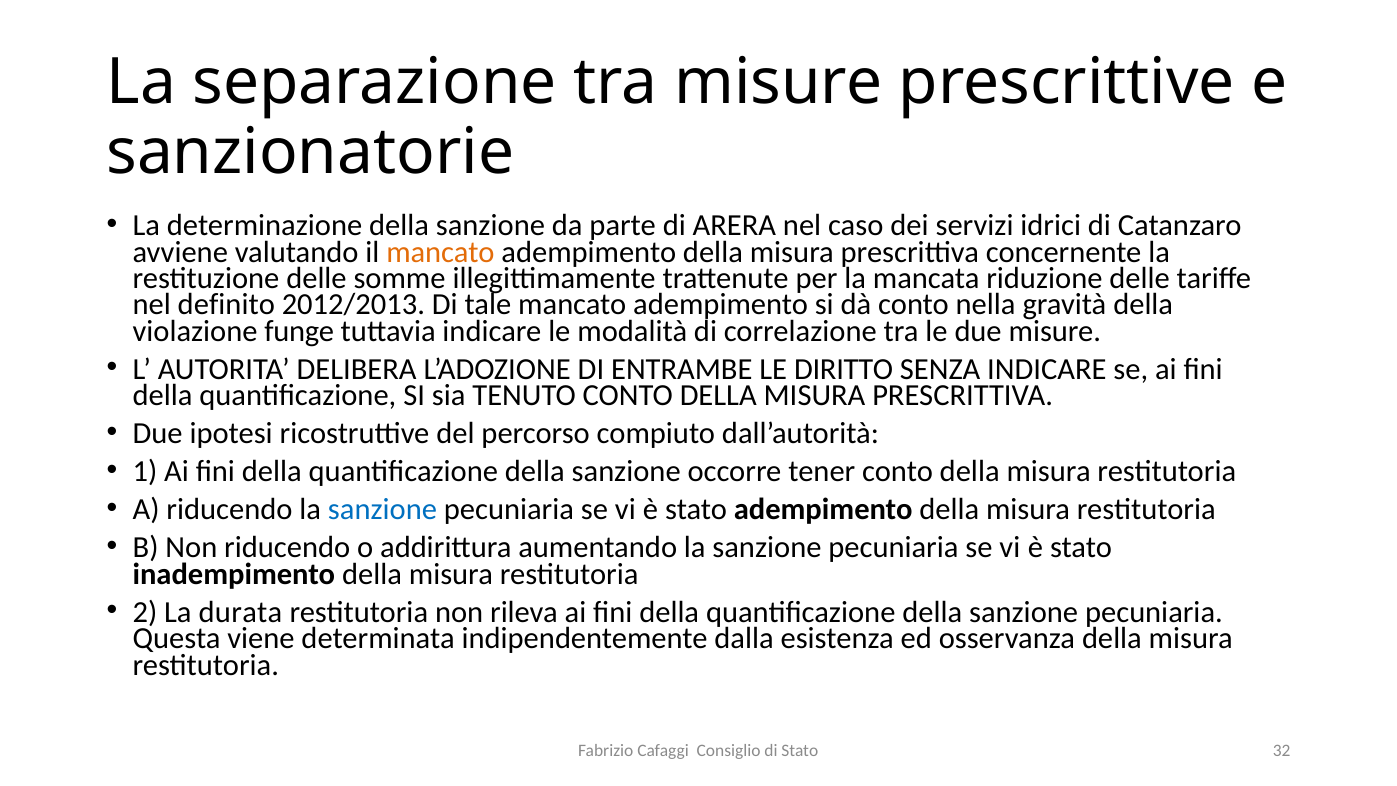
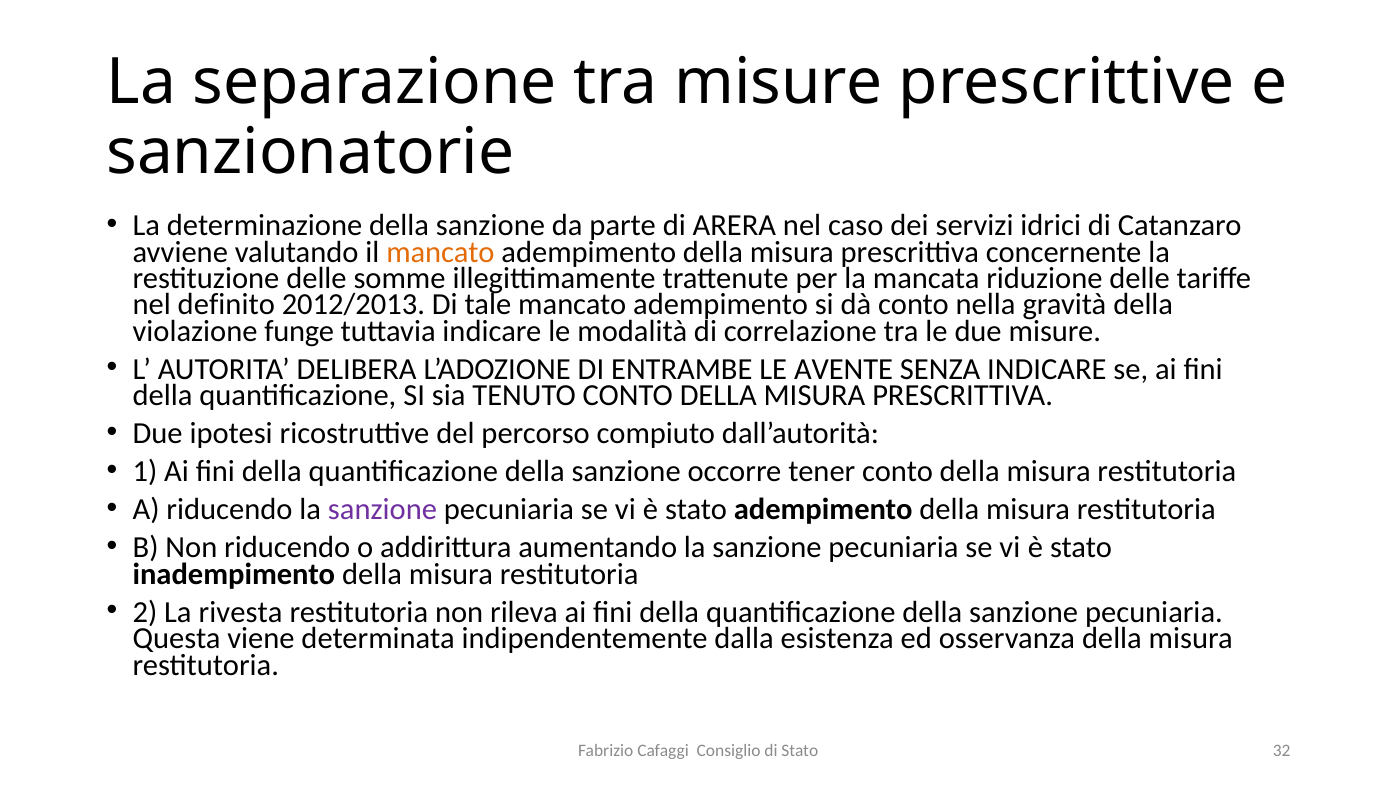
DIRITTO: DIRITTO -> AVENTE (844, 369)
sanzione colour: blue -> purple (383, 510)
durata: durata -> rivesta (241, 612)
